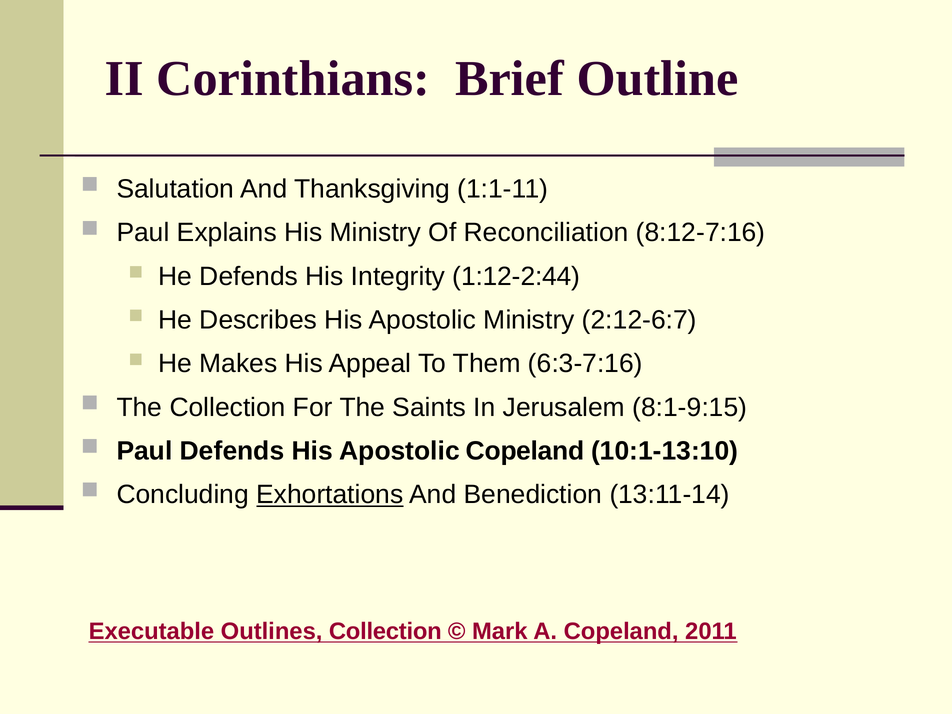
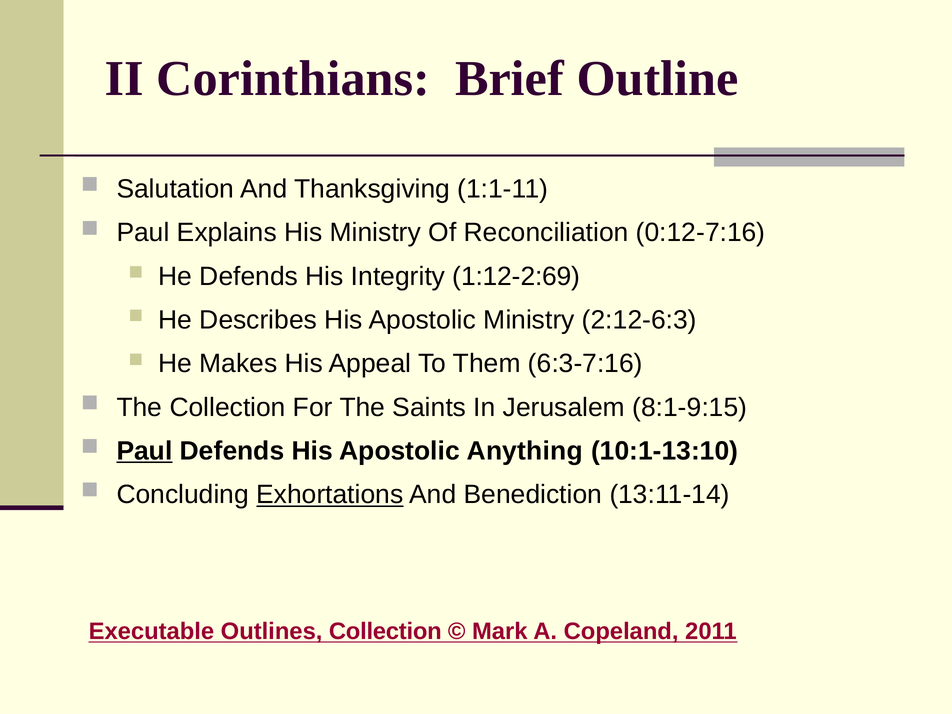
8:12-7:16: 8:12-7:16 -> 0:12-7:16 (701, 233)
1:12-2:44: 1:12-2:44 -> 1:12-2:69 (516, 276)
2:12-6:7: 2:12-6:7 -> 2:12-6:3 (639, 320)
Paul underline: none -> present (145, 451)
Apostolic Copeland: Copeland -> Anything (525, 451)
